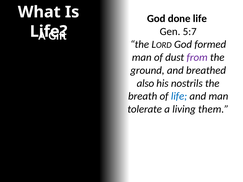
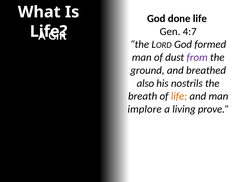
5:7: 5:7 -> 4:7 (190, 32)
life colour: blue -> orange (179, 96)
tolerate: tolerate -> implore (145, 109)
them: them -> prove (214, 109)
